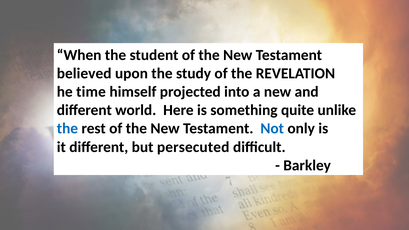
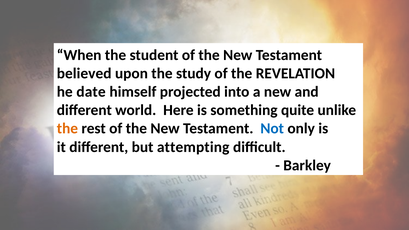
time: time -> date (91, 92)
the colour: blue -> orange (67, 129)
persecuted: persecuted -> attempting (193, 147)
